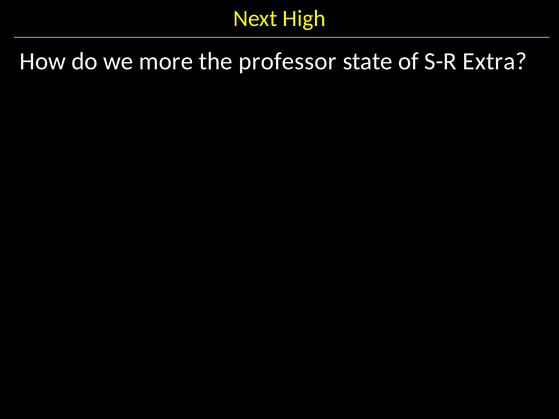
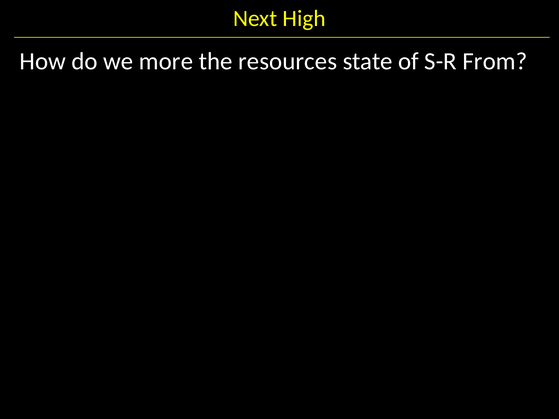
professor: professor -> resources (288, 61)
Extra: Extra -> From (495, 61)
